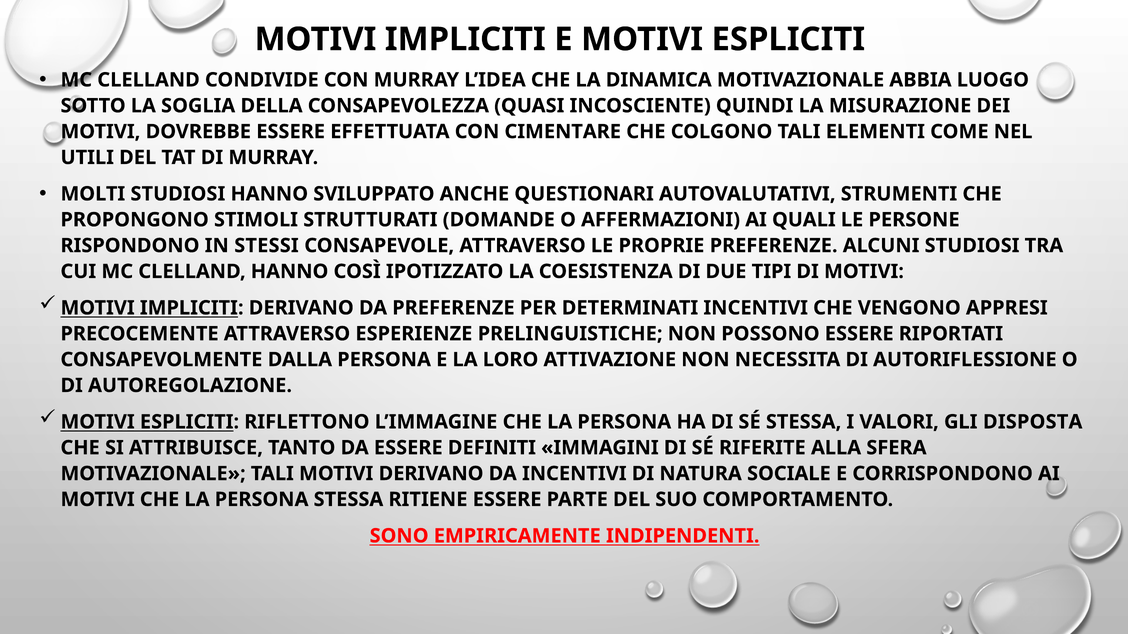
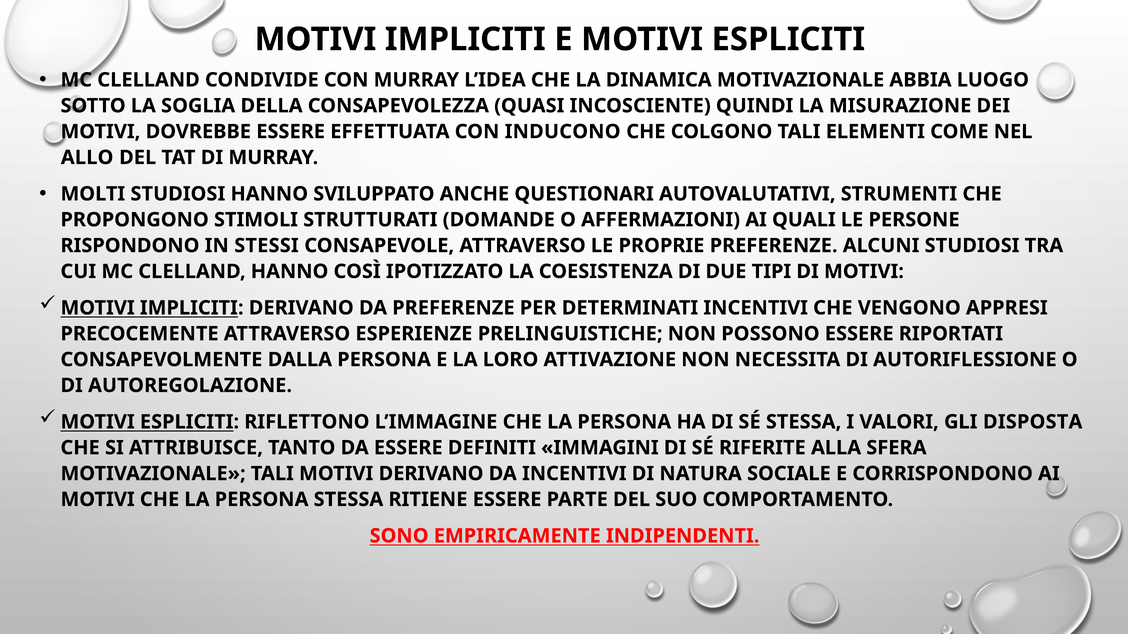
CIMENTARE: CIMENTARE -> INDUCONO (563, 132)
UTILI: UTILI -> ALLO (87, 158)
